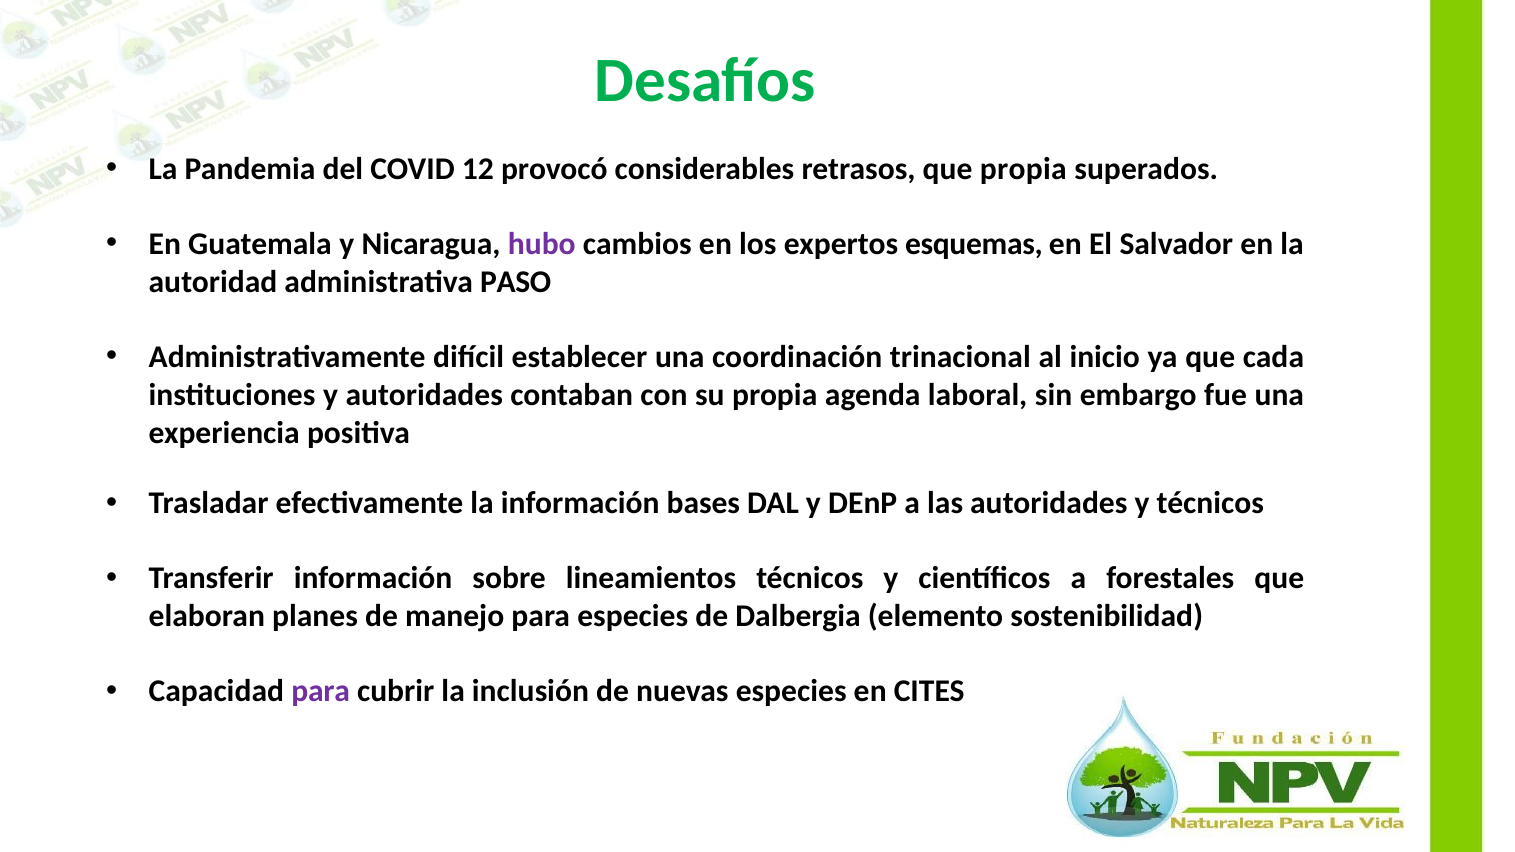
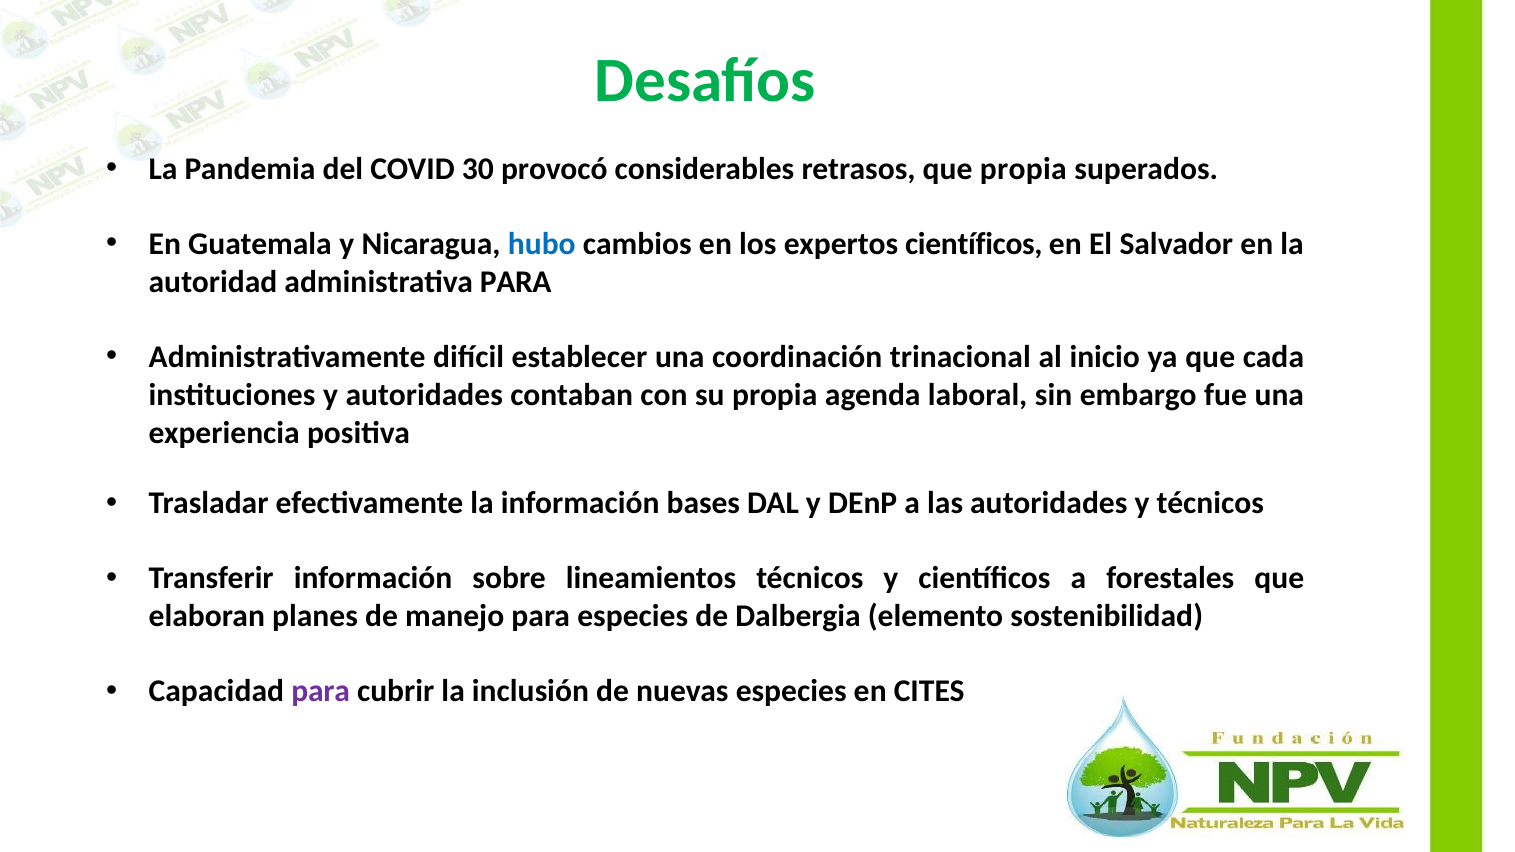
12: 12 -> 30 (478, 169)
hubo colour: purple -> blue (542, 244)
expertos esquemas: esquemas -> científicos (974, 244)
administrativa PASO: PASO -> PARA (516, 282)
